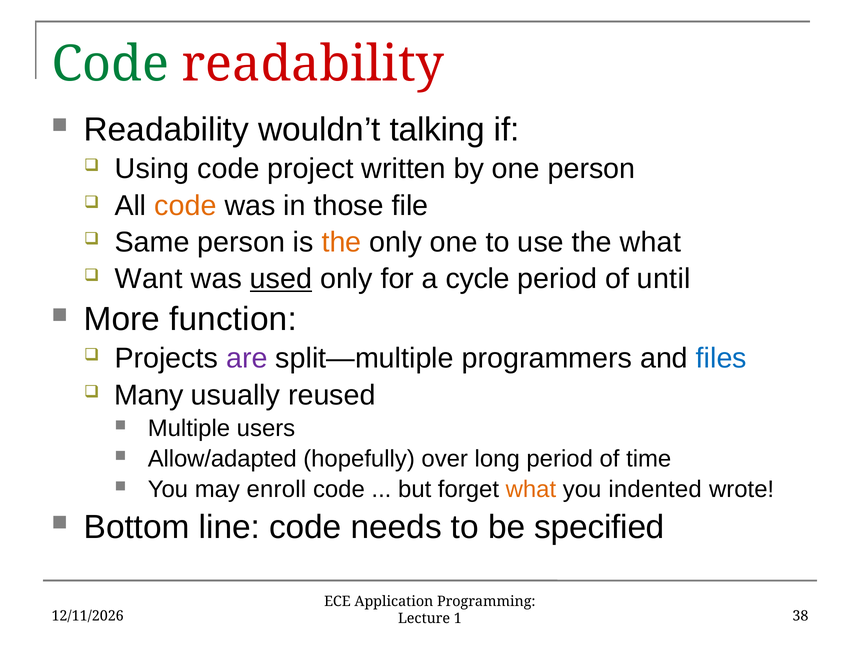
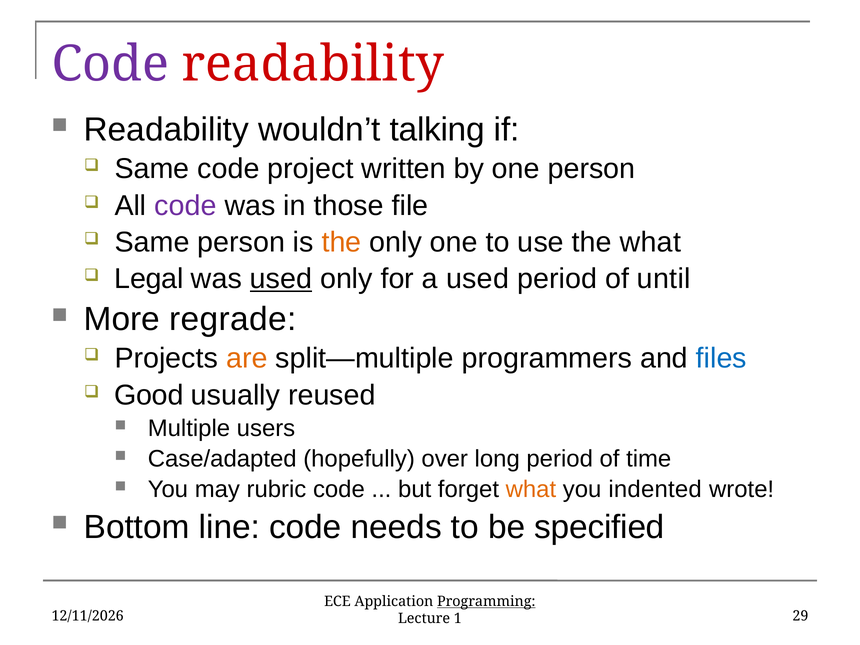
Code colour: green -> purple (110, 64)
Using: Using -> Same (152, 169)
code colour: orange -> purple (185, 206)
Want: Want -> Legal (149, 279)
a cycle: cycle -> used (478, 279)
function: function -> regrade (233, 319)
are colour: purple -> orange (247, 358)
Many: Many -> Good (149, 395)
Allow/adapted: Allow/adapted -> Case/adapted (222, 459)
enroll: enroll -> rubric (276, 489)
Programming underline: none -> present (486, 602)
38: 38 -> 29 (800, 616)
